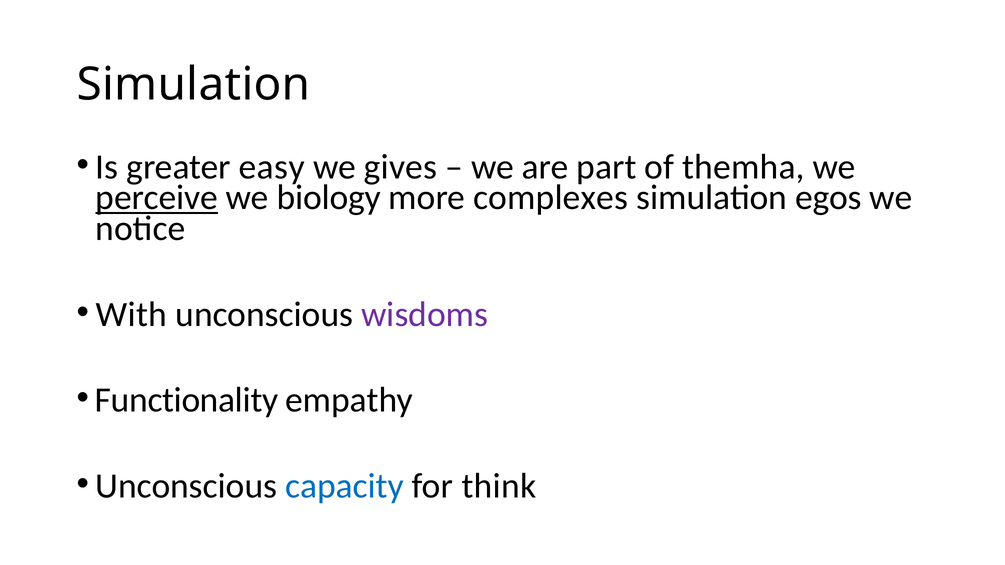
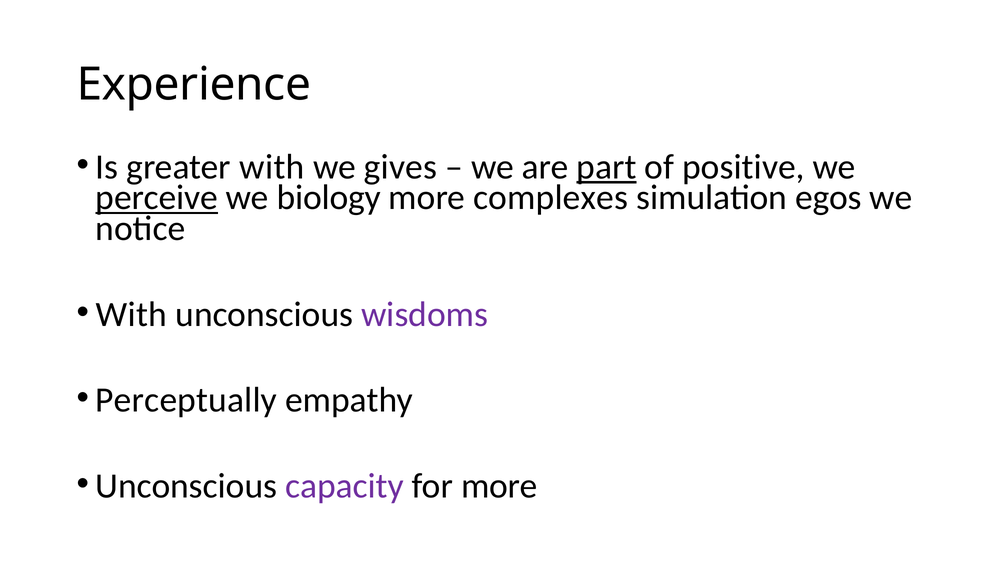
Simulation: Simulation -> Experience (194, 84)
greater easy: easy -> with (272, 167)
part underline: none -> present (606, 167)
themha: themha -> positive (743, 167)
Functionality: Functionality -> Perceptually (186, 400)
capacity colour: blue -> purple (345, 486)
for think: think -> more (499, 486)
